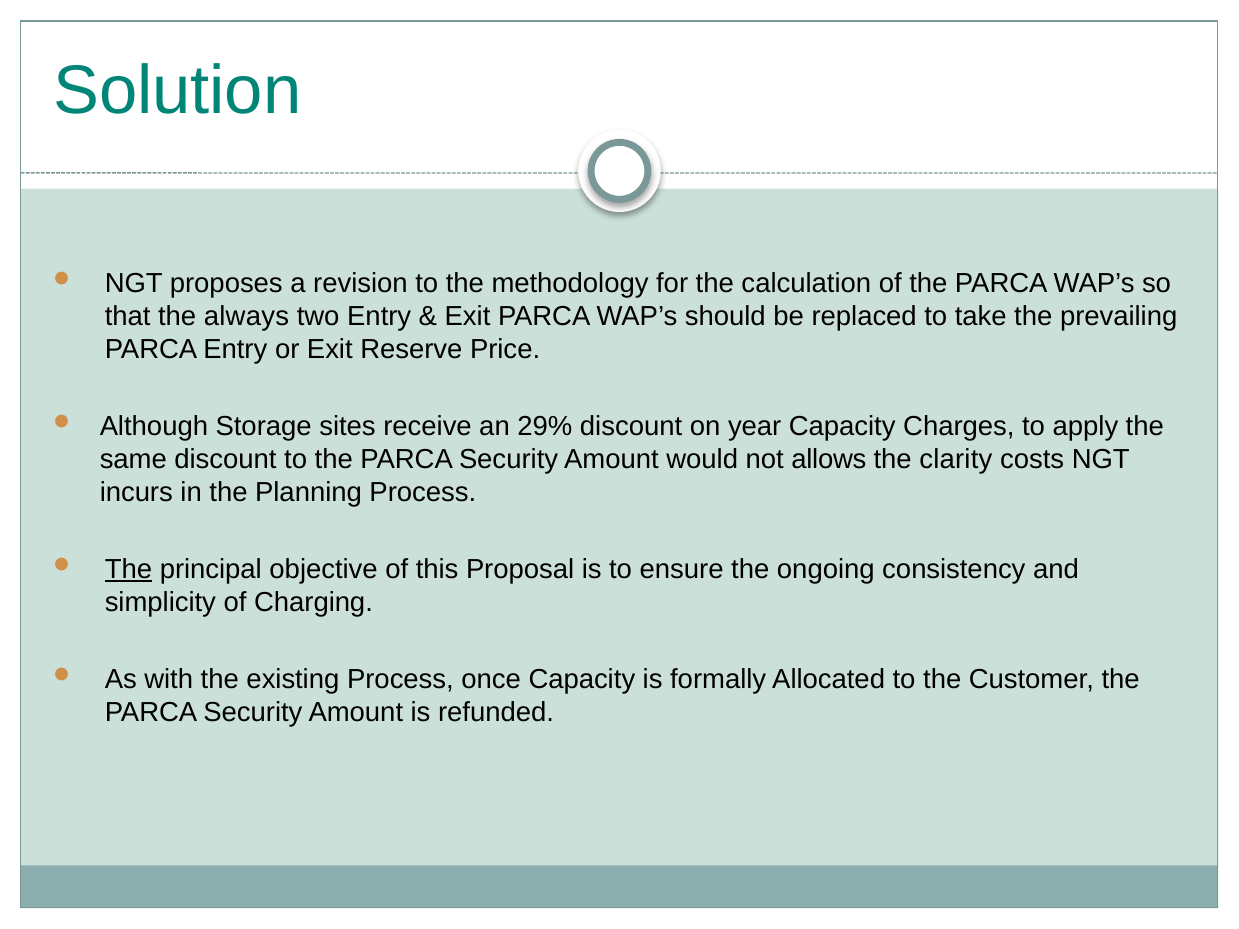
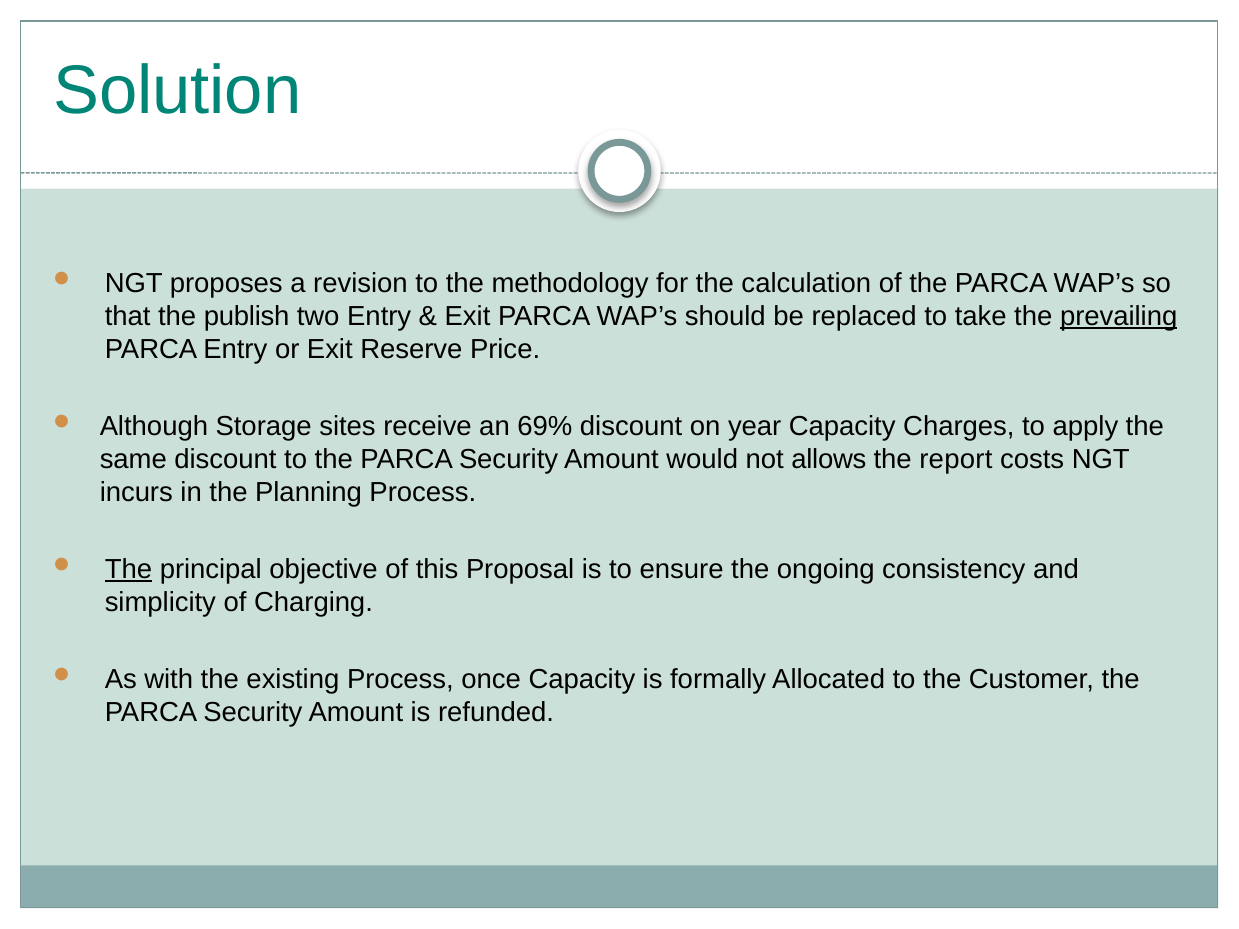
always: always -> publish (247, 316)
prevailing underline: none -> present (1119, 316)
29%: 29% -> 69% (545, 426)
clarity: clarity -> report (956, 459)
